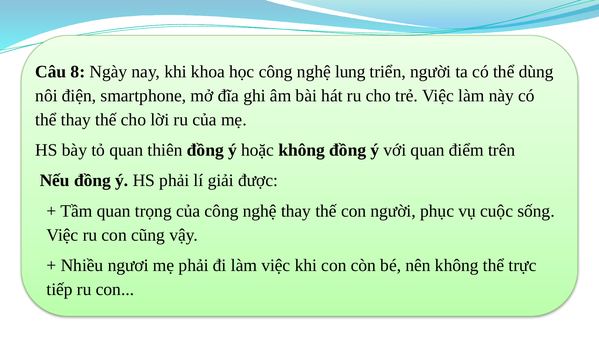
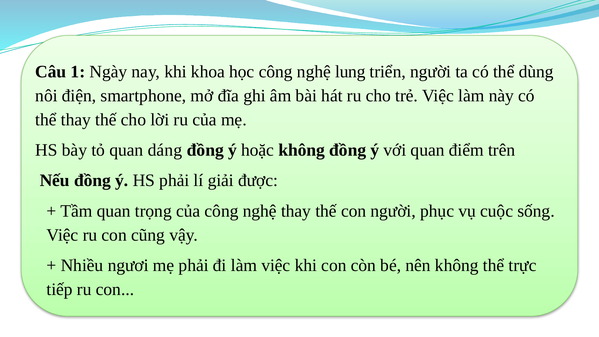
8: 8 -> 1 (78, 72)
thiên: thiên -> dáng (165, 150)
